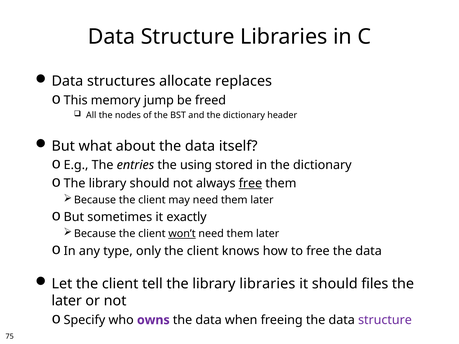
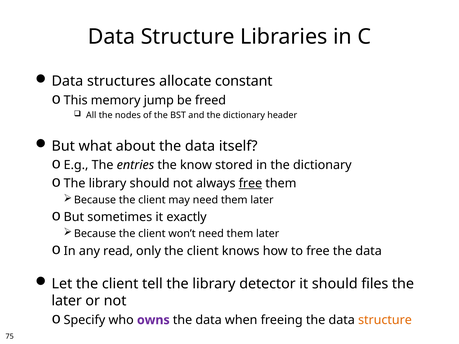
replaces: replaces -> constant (244, 81)
using: using -> know (196, 165)
won’t underline: present -> none (182, 234)
type: type -> read (118, 251)
library libraries: libraries -> detector (267, 284)
structure colour: purple -> orange (385, 320)
